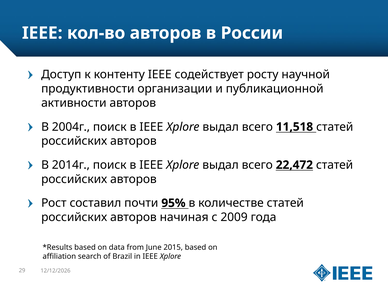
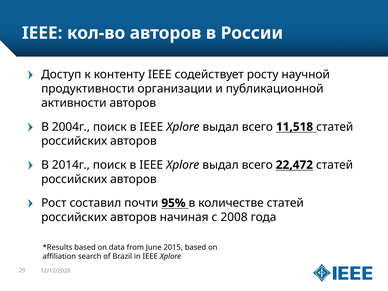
2009: 2009 -> 2008 (234, 217)
